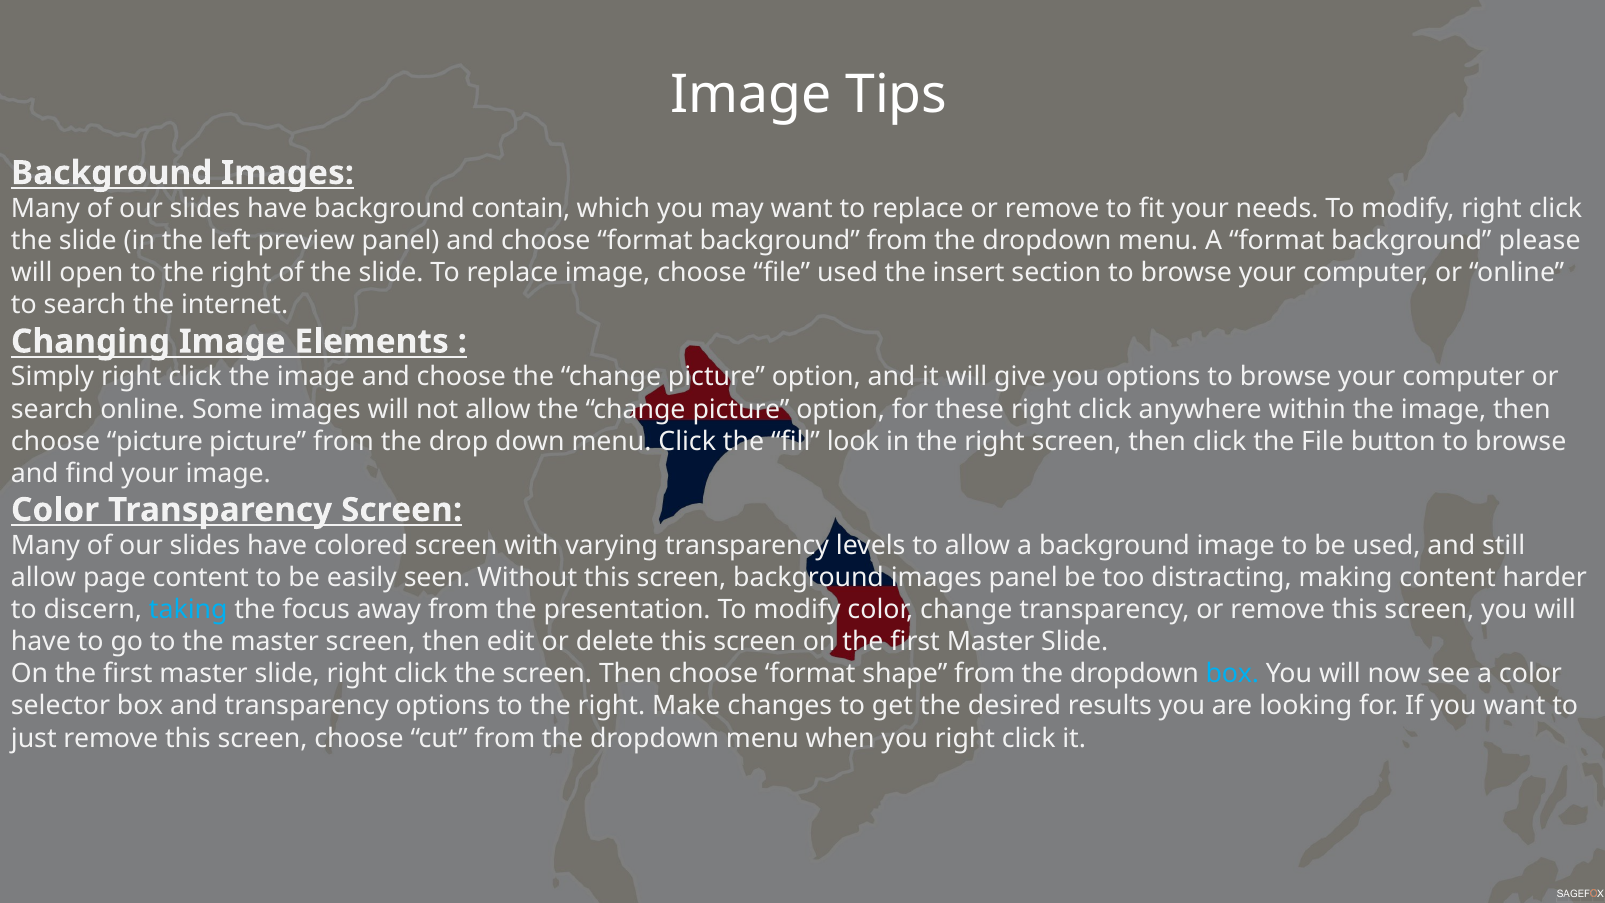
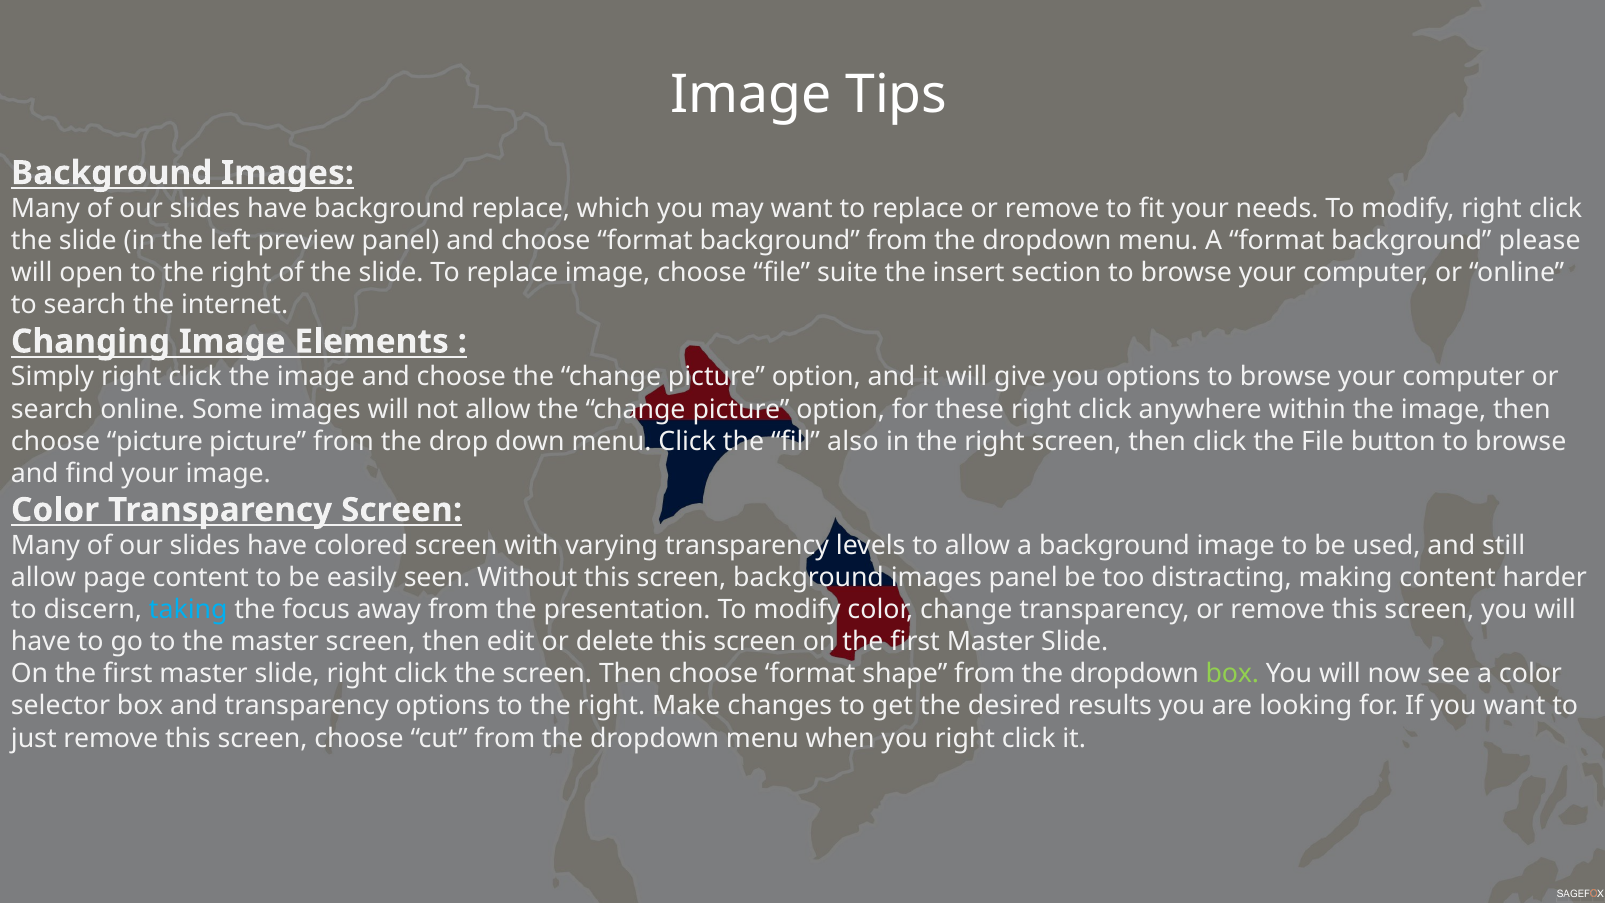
background contain: contain -> replace (521, 209)
file used: used -> suite (848, 273)
look: look -> also (853, 441)
box colour: light blue -> light green (1232, 674)
